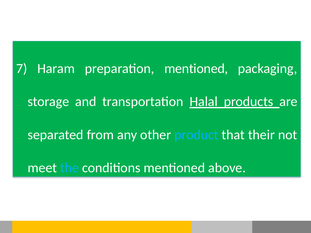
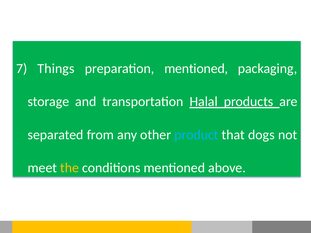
Haram: Haram -> Things (56, 69)
their: their -> dogs (261, 135)
the colour: light blue -> yellow (70, 168)
